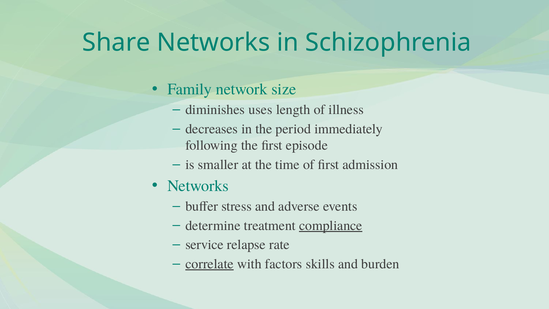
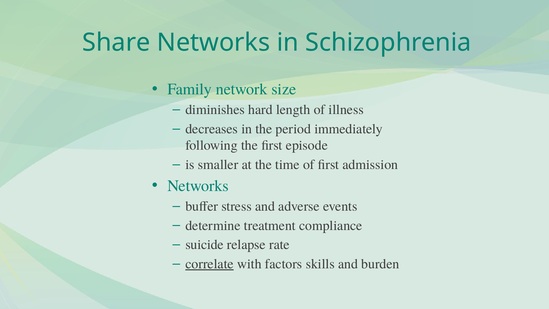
uses: uses -> hard (260, 110)
compliance underline: present -> none (331, 225)
service: service -> suicide (204, 245)
